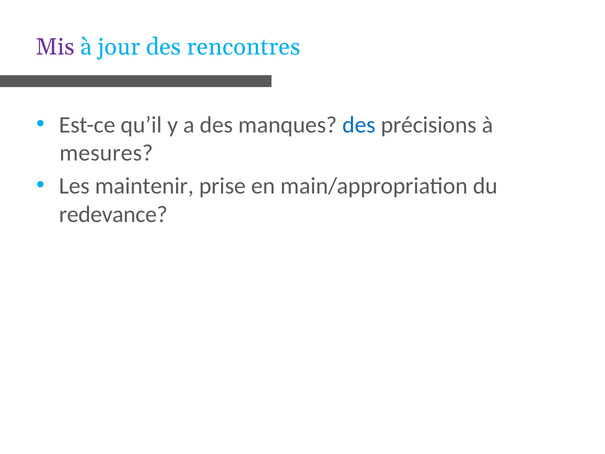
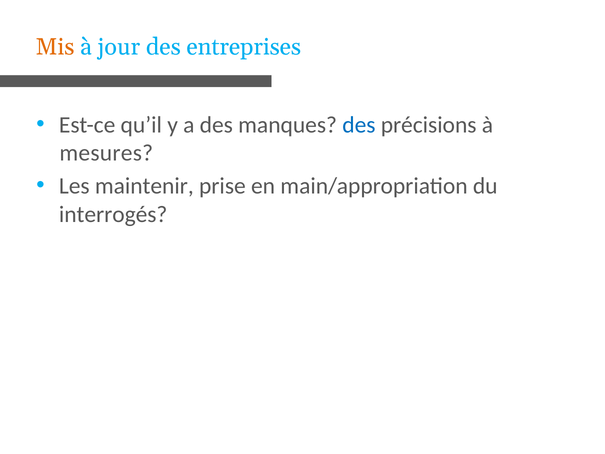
Mis colour: purple -> orange (55, 47)
rencontres: rencontres -> entreprises (244, 47)
redevance: redevance -> interrogés (113, 214)
